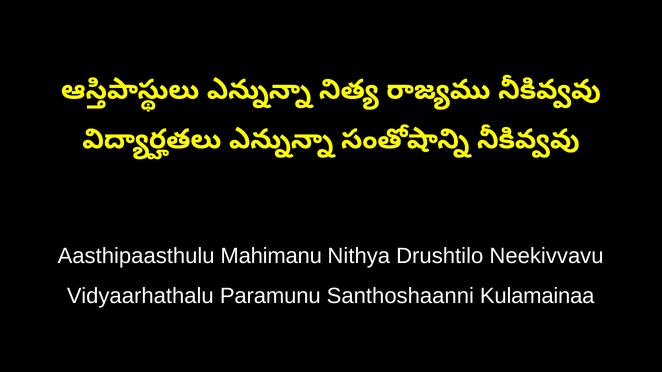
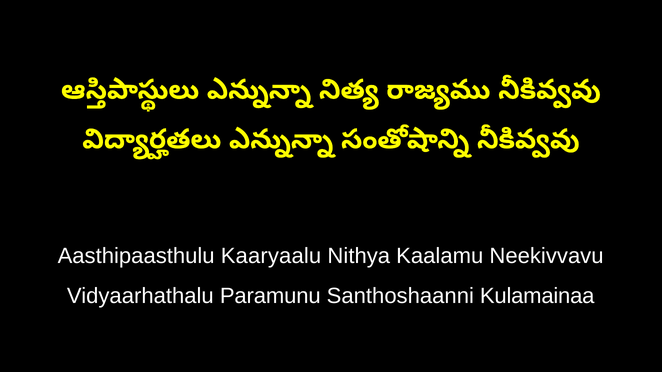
Mahimanu: Mahimanu -> Kaaryaalu (271, 256)
Drushtilo: Drushtilo -> Kaalamu (440, 256)
